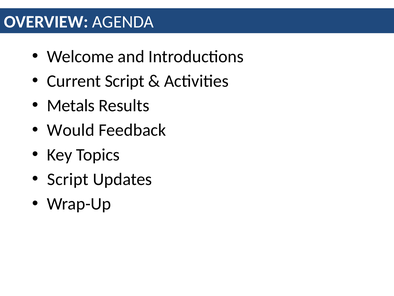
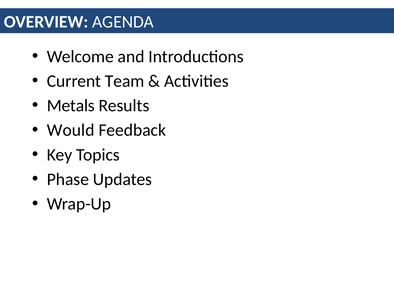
Current Script: Script -> Team (125, 81)
Script: Script -> Phase (68, 179)
